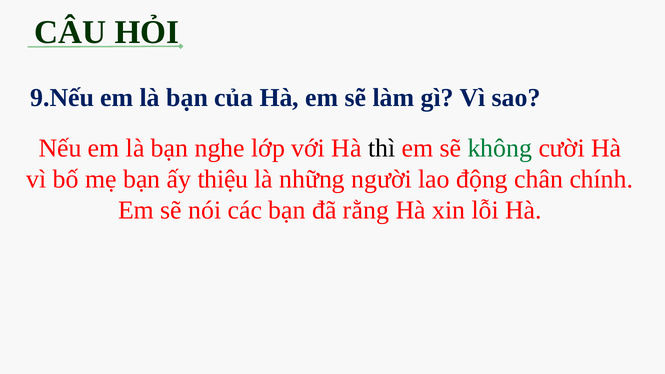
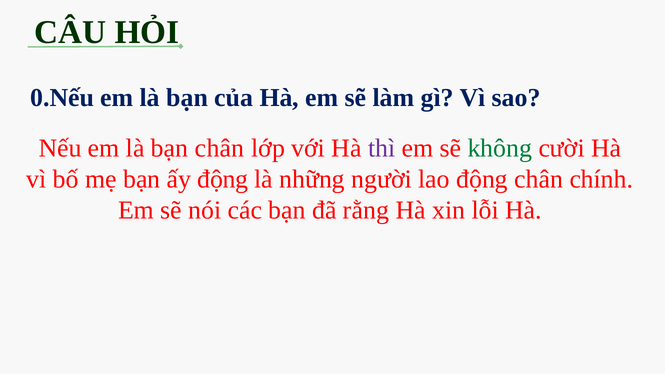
9.Nếu: 9.Nếu -> 0.Nếu (62, 98)
bạn nghe: nghe -> chân (220, 148)
thì colour: black -> purple (382, 148)
ấy thiệu: thiệu -> động (223, 179)
